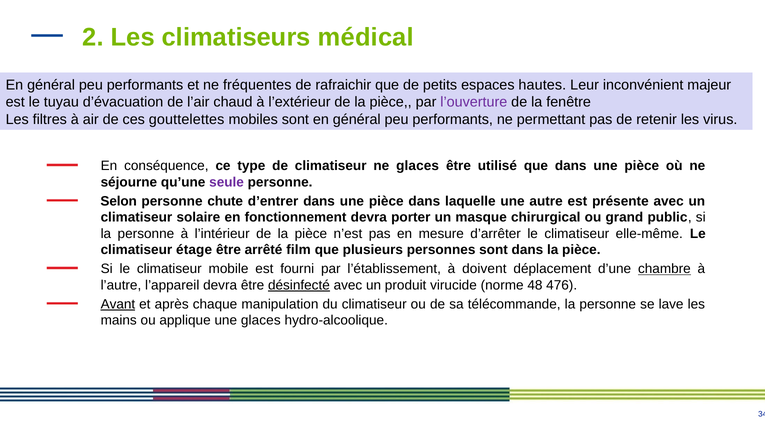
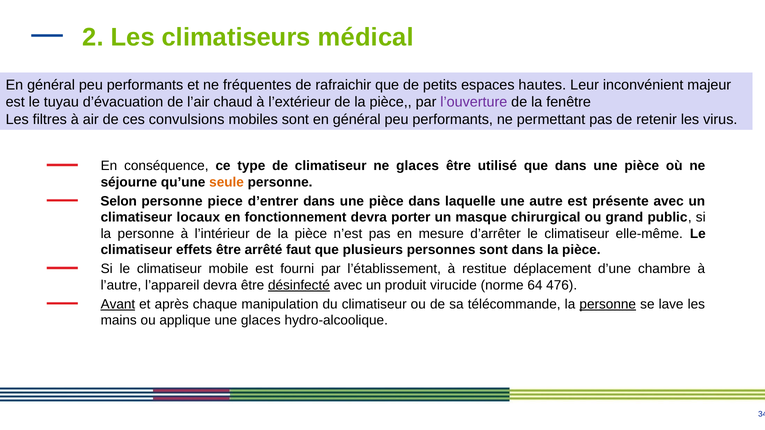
gouttelettes: gouttelettes -> convulsions (187, 119)
seule colour: purple -> orange (227, 182)
chute: chute -> piece (225, 201)
solaire: solaire -> locaux (198, 218)
étage: étage -> effets (194, 250)
film: film -> faut (299, 250)
doivent: doivent -> restitue (484, 269)
chambre underline: present -> none (664, 269)
48: 48 -> 64 (535, 285)
personne underline: none -> present (608, 304)
